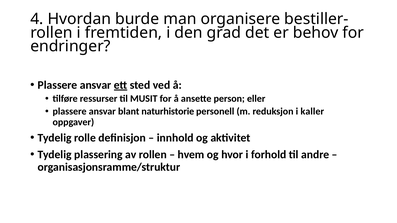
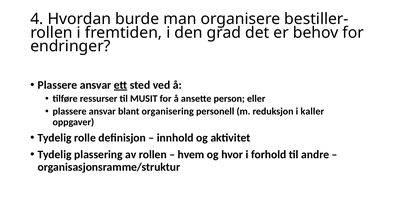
naturhistorie: naturhistorie -> organisering (168, 112)
